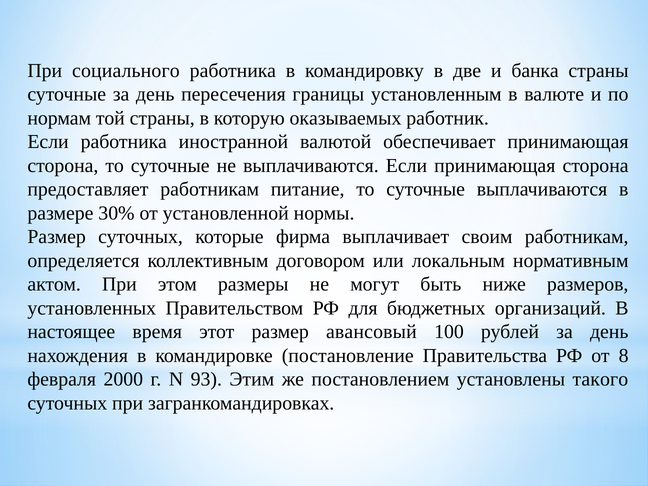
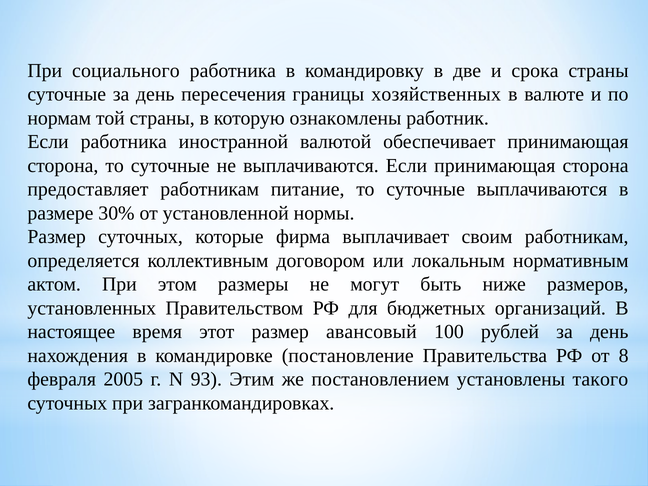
банка: банка -> срока (535, 71)
установленным: установленным -> хозяйственных (436, 94)
оказываемых: оказываемых -> ознакомлены (345, 118)
2000: 2000 -> 2005 (123, 379)
